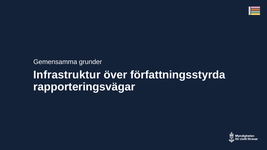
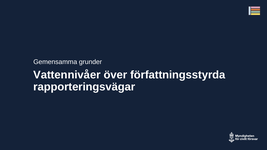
Infrastruktur: Infrastruktur -> Vattennivåer (67, 75)
